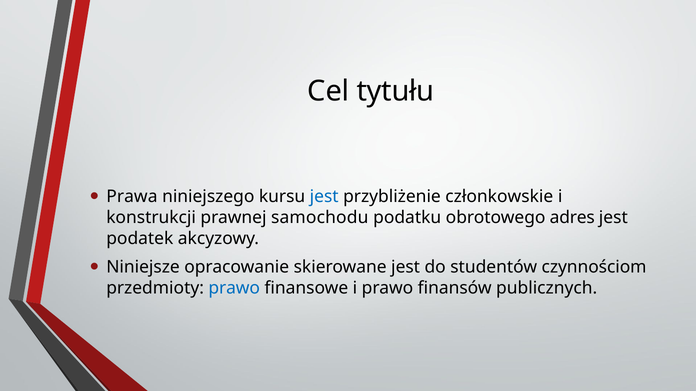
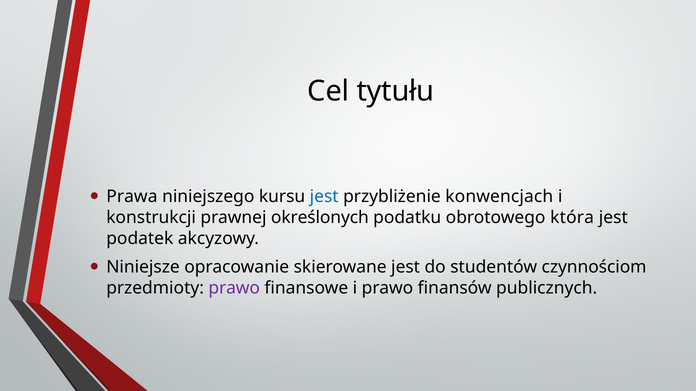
członkowskie: członkowskie -> konwencjach (499, 197)
samochodu: samochodu -> określonych (320, 218)
adres: adres -> która (572, 218)
prawo colour: blue -> purple (234, 288)
